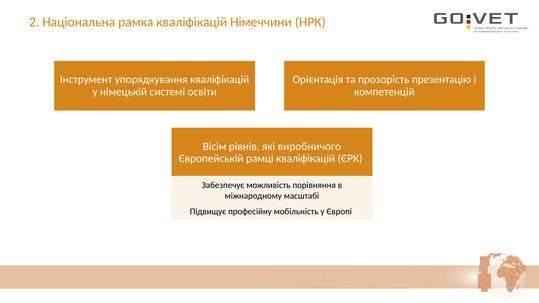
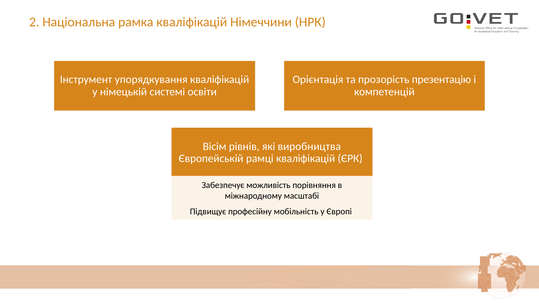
виробничого: виробничого -> виробництва (309, 146)
